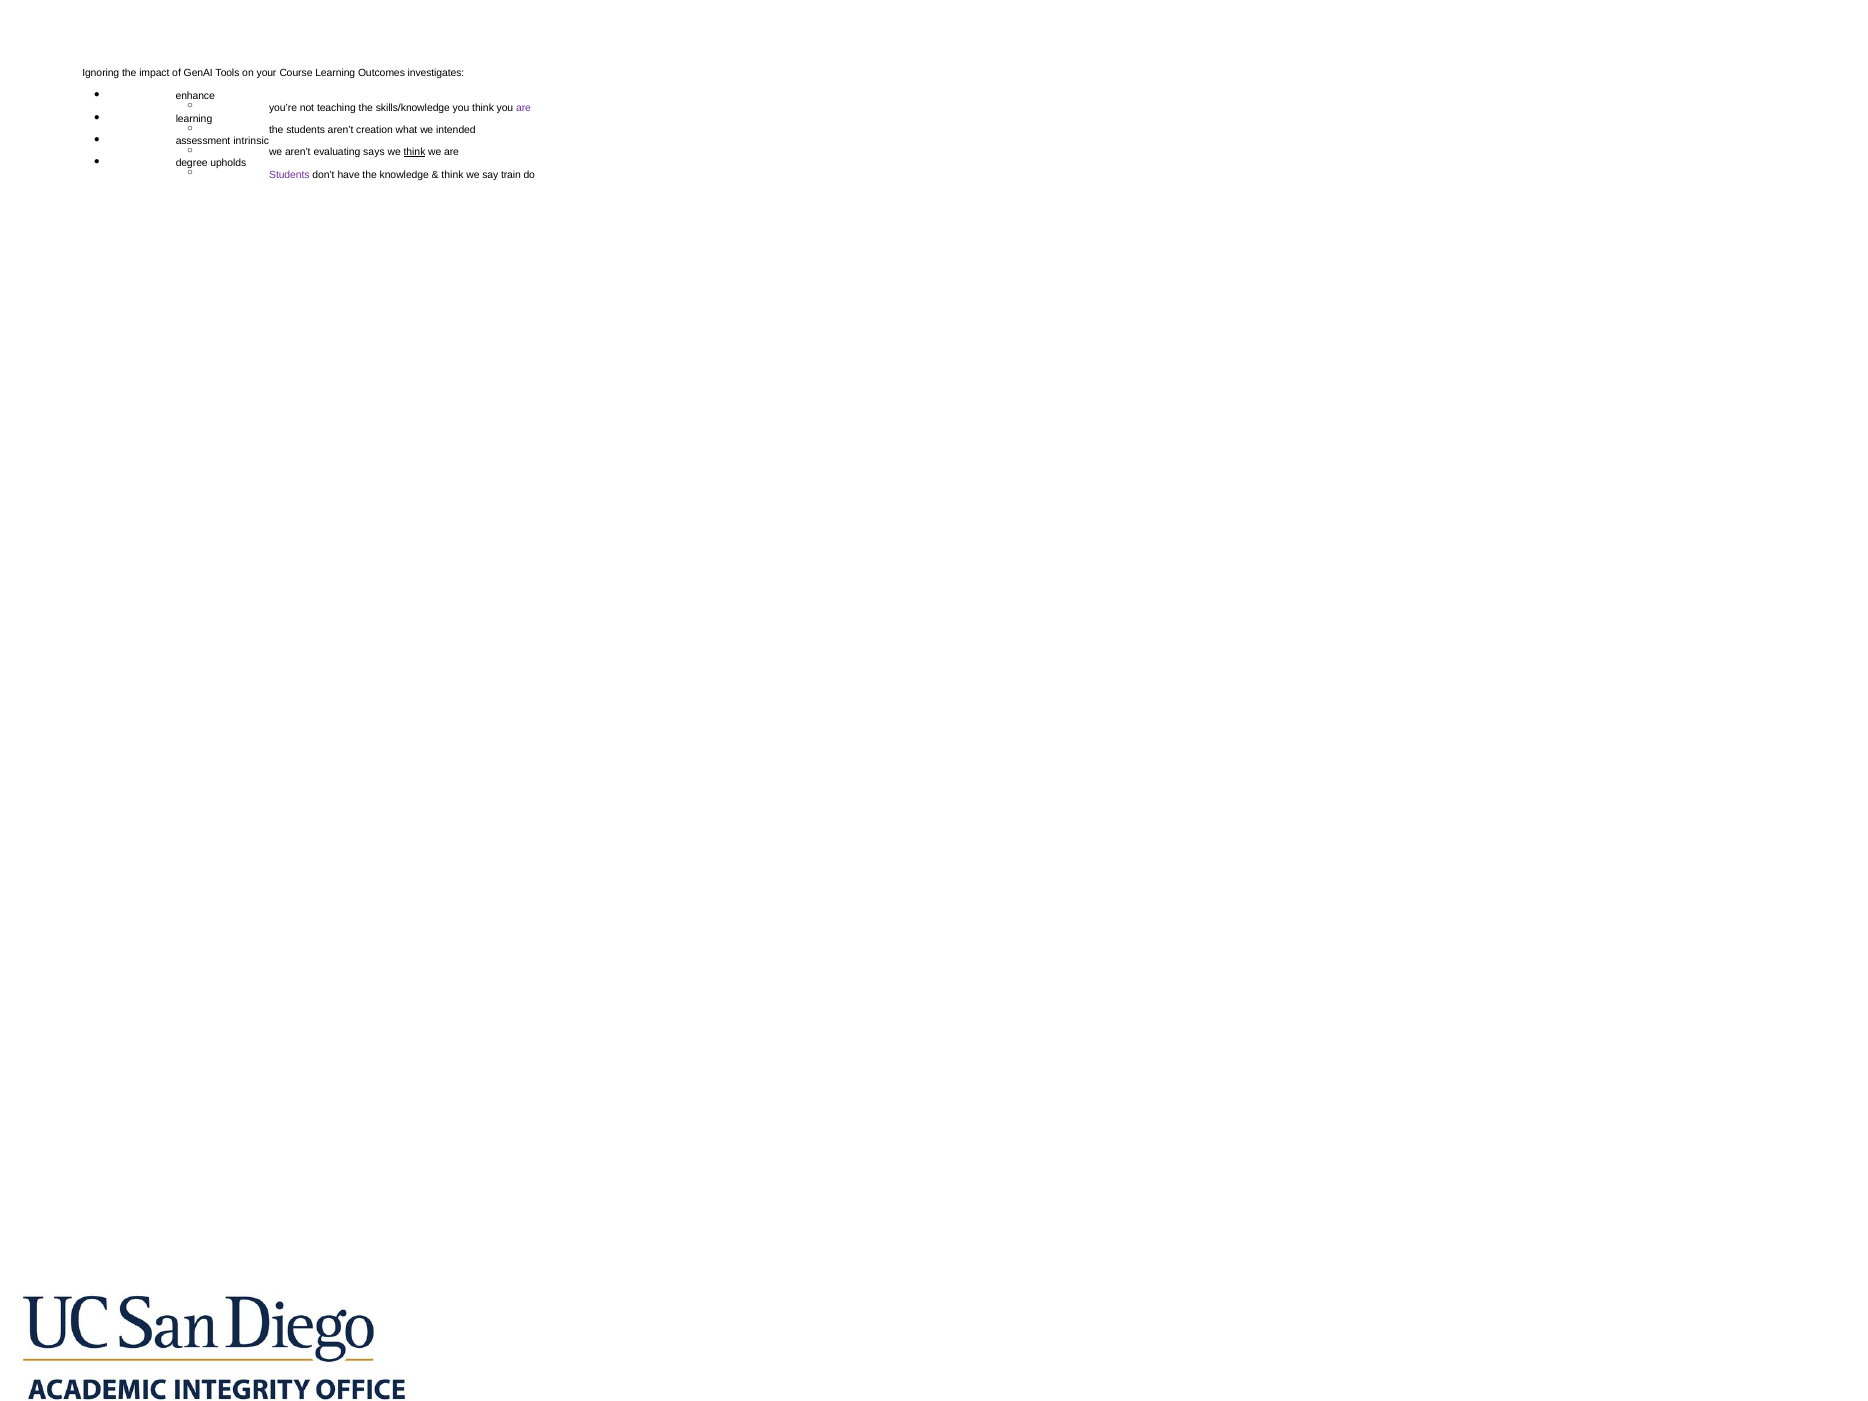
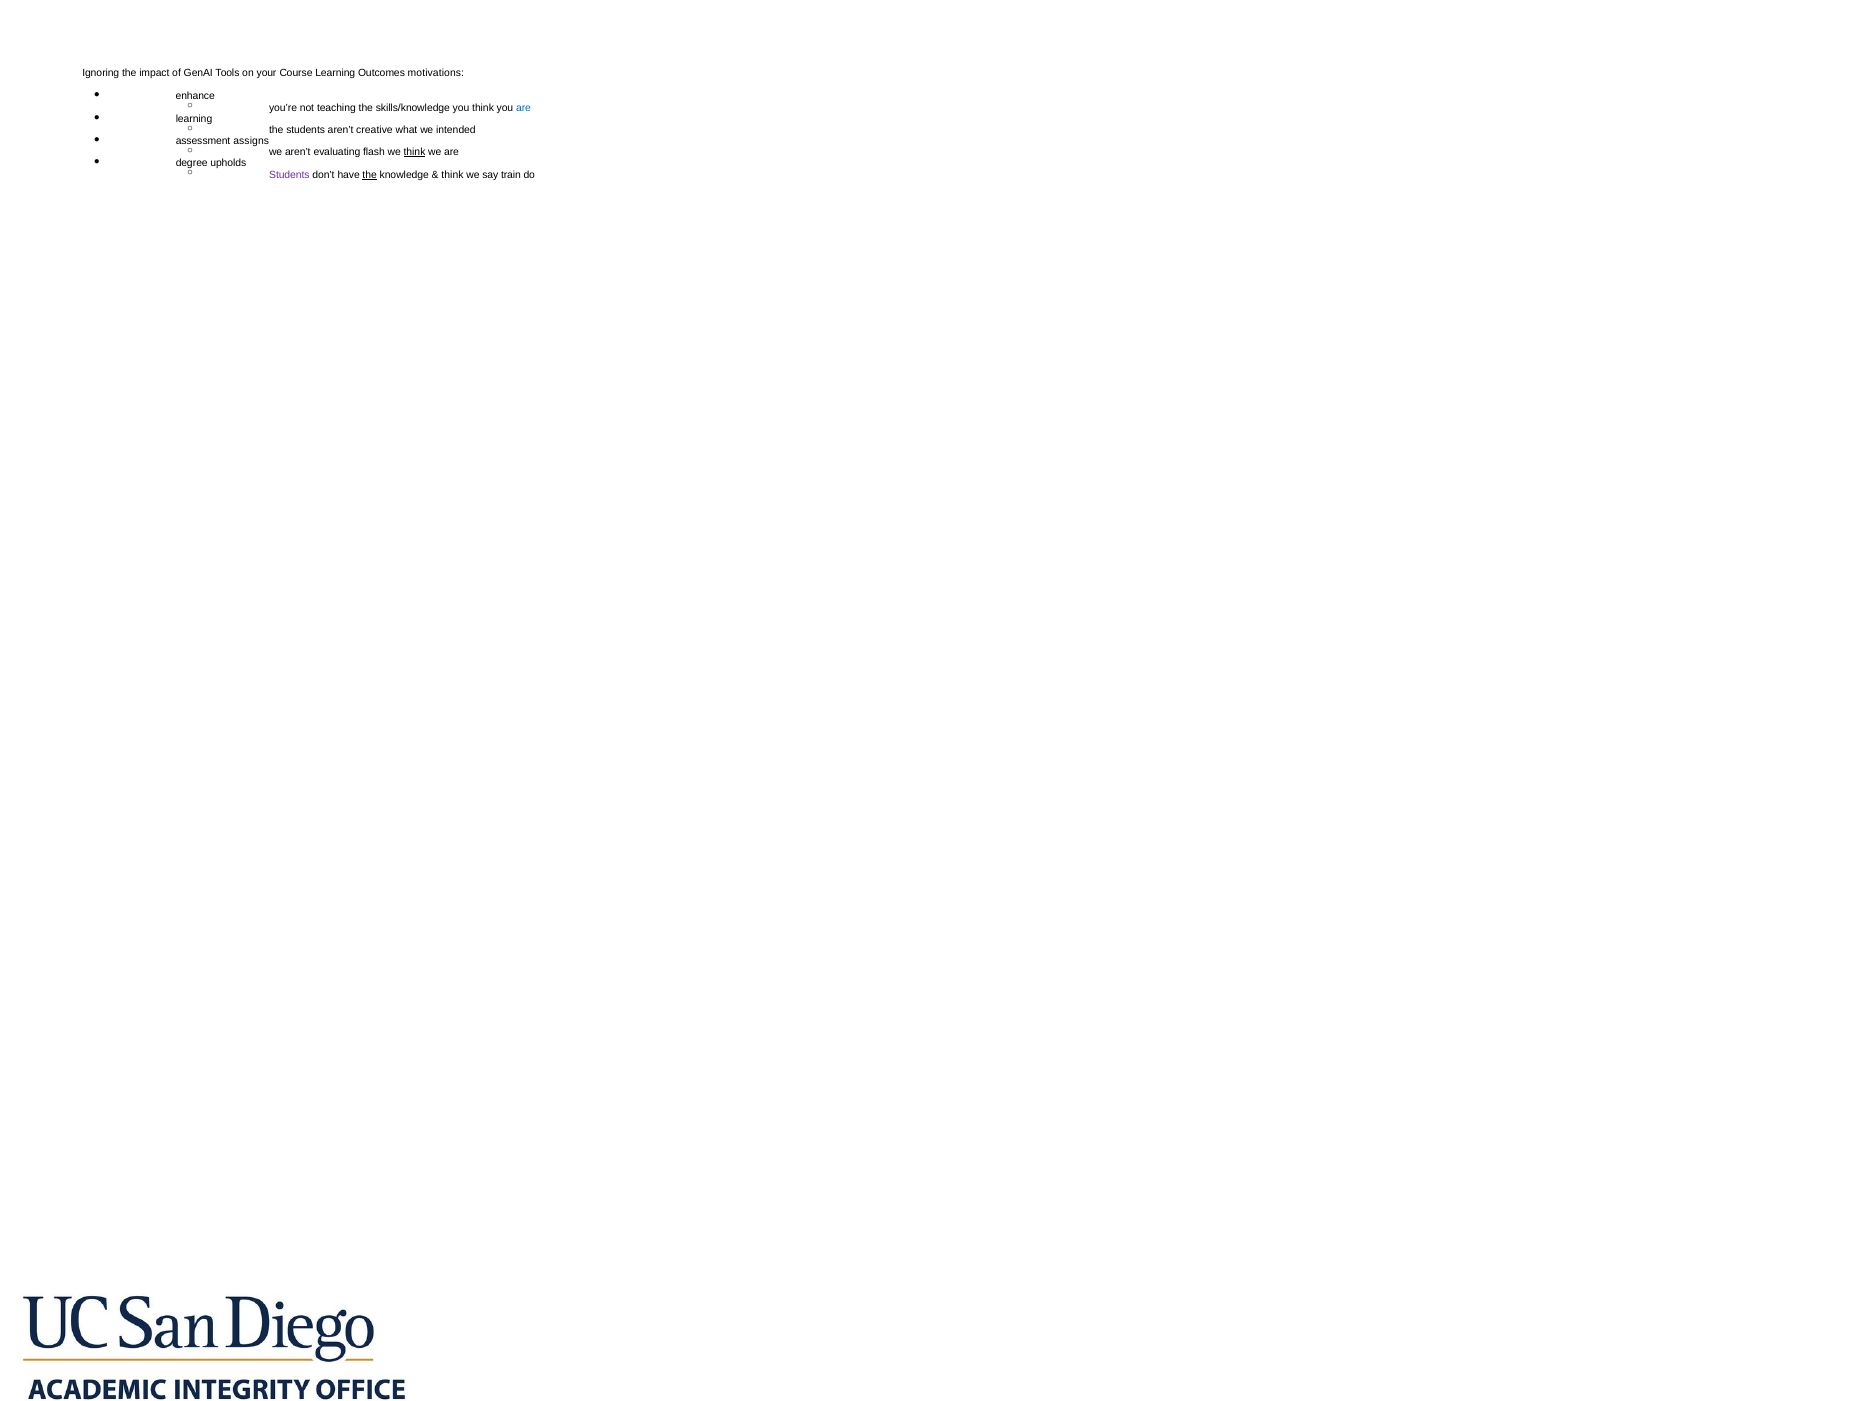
investigates: investigates -> motivations (436, 73)
are colour: purple -> blue (524, 108)
creation: creation -> creative (374, 130)
intrinsic: intrinsic -> assigns (251, 141)
says: says -> flash (374, 152)
the underline: none -> present (370, 175)
